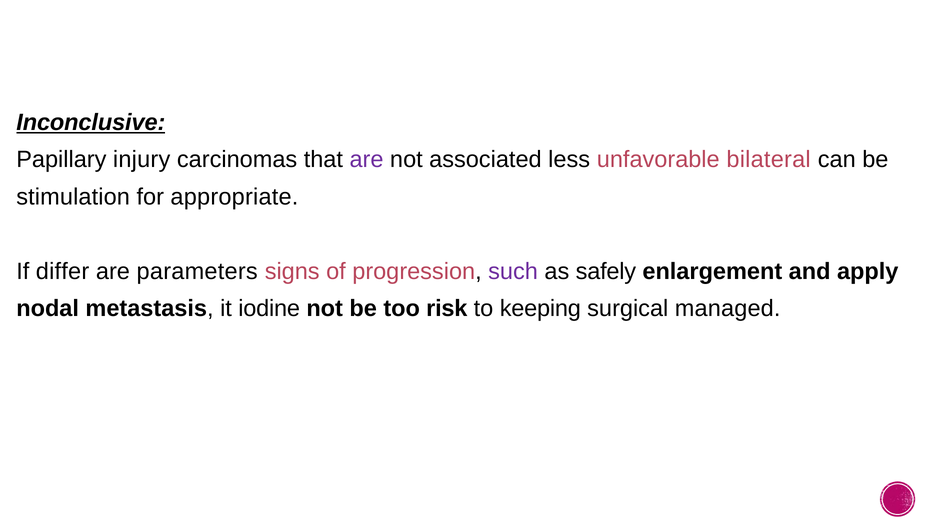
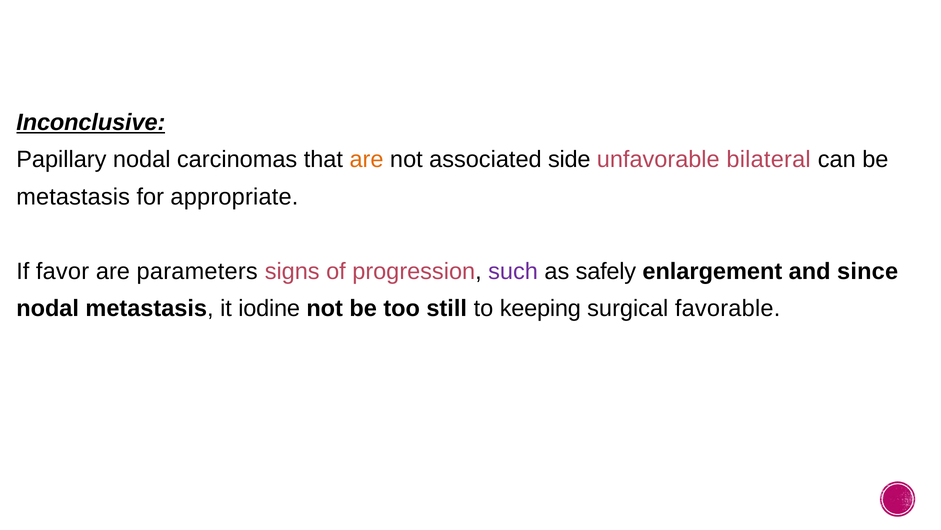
Papillary injury: injury -> nodal (142, 159)
are colour: purple -> orange (367, 159)
less: less -> side (569, 159)
stimulation: stimulation -> metastasis (73, 197)
differ: differ -> favor (63, 271)
apply: apply -> since (868, 271)
risk: risk -> still (447, 308)
managed: managed -> favorable (728, 308)
